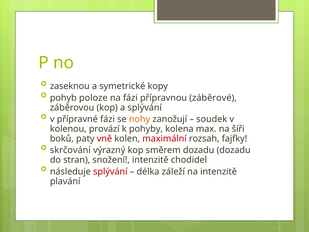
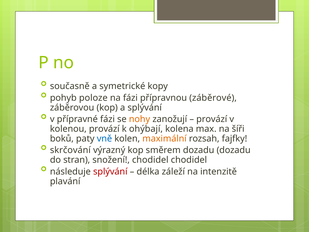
zaseknou: zaseknou -> současně (70, 86)
soudek: soudek -> provází (212, 119)
pohyby: pohyby -> ohýbají (146, 129)
vně colour: red -> blue (104, 138)
maximální colour: red -> orange (164, 138)
snožení intenzitě: intenzitě -> chodidel (150, 160)
